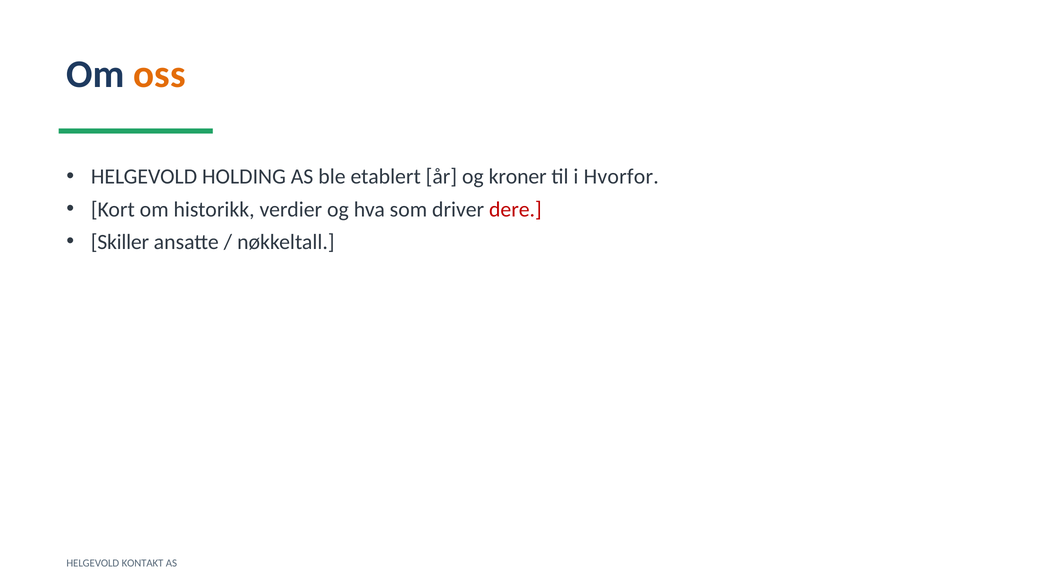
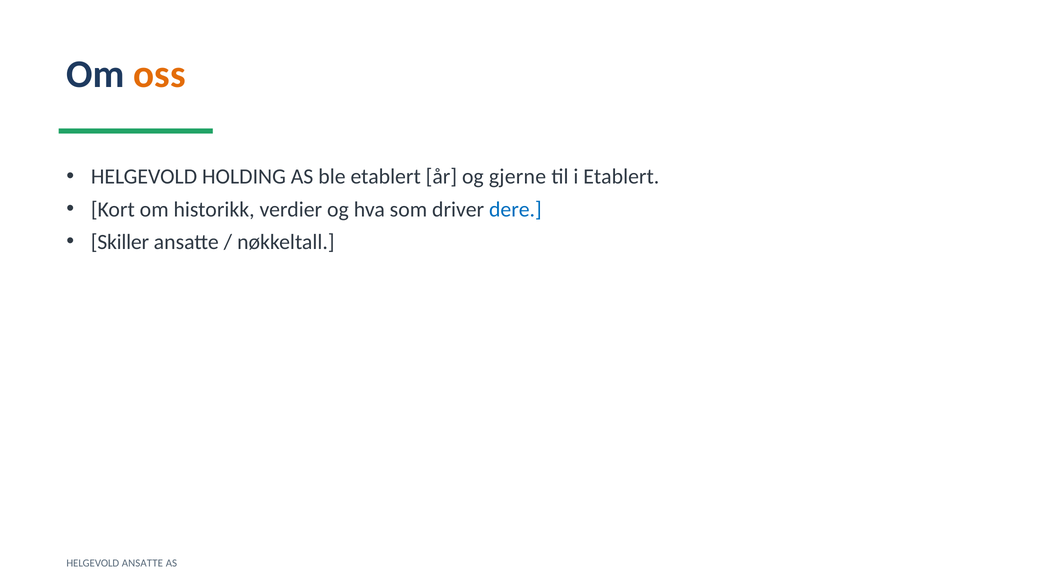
kroner: kroner -> gjerne (517, 177)
i Hvorfor: Hvorfor -> Etablert (621, 177)
dere colour: red -> blue (515, 209)
HELGEVOLD KONTAKT: KONTAKT -> ANSATTE (142, 563)
